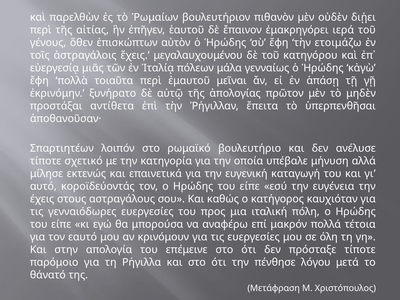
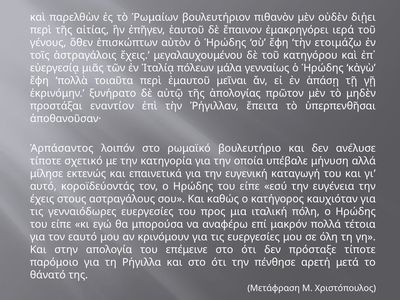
αντίθετα: αντίθετα -> εναντίον (112, 106)
Σπαρτιητέων: Σπαρτιητέων -> Ἁρπάσαντος (62, 148)
λόγου: λόγου -> αρετή (316, 262)
